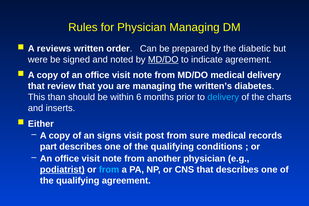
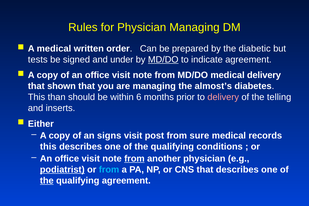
A reviews: reviews -> medical (54, 49)
were: were -> tests (38, 60)
noted: noted -> under (122, 60)
review: review -> shown (61, 86)
written’s: written’s -> almost’s (213, 86)
delivery colour: light blue -> pink (223, 97)
charts: charts -> telling (279, 97)
part: part -> this (48, 147)
from underline: none -> present (134, 159)
the underline: none -> present (47, 181)
